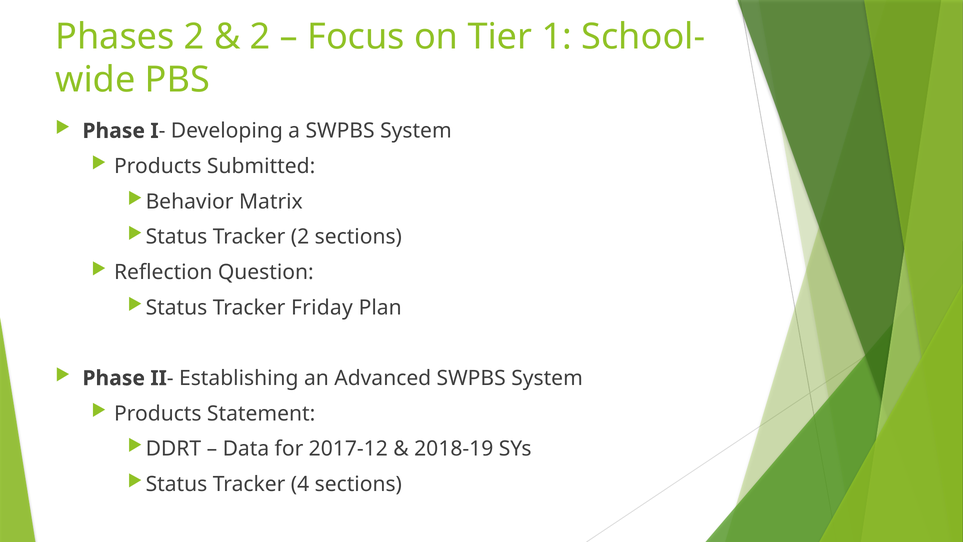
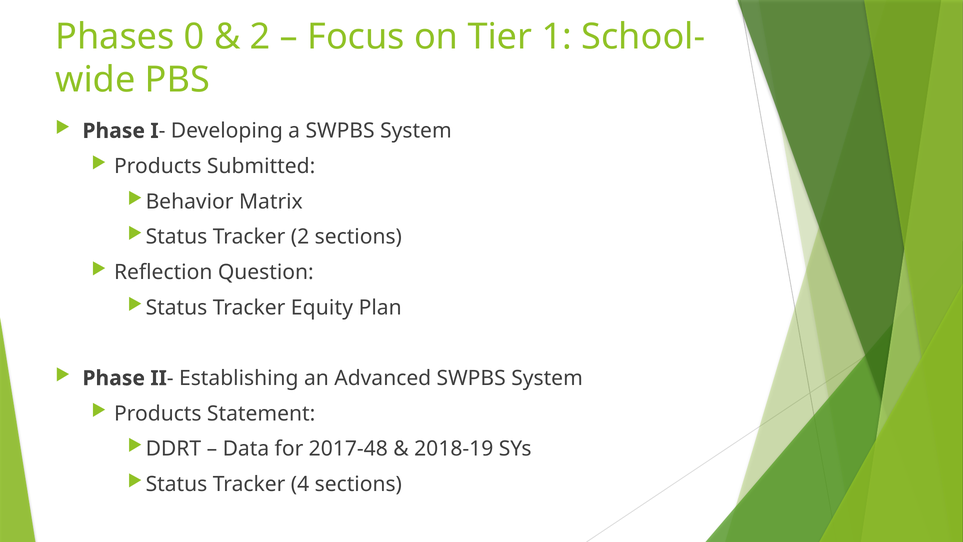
Phases 2: 2 -> 0 (194, 37)
Friday: Friday -> Equity (322, 307)
2017-12: 2017-12 -> 2017-48 (348, 449)
